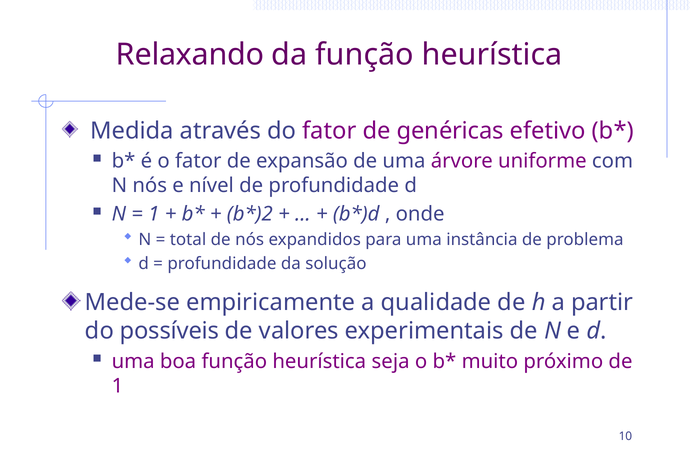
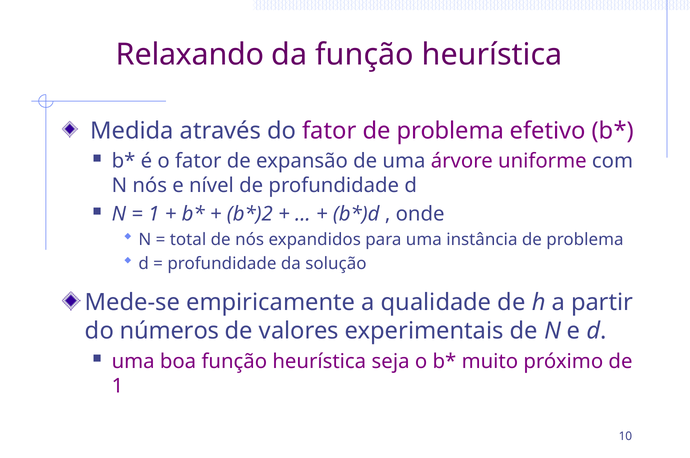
fator de genéricas: genéricas -> problema (450, 131)
possíveis: possíveis -> números (169, 331)
